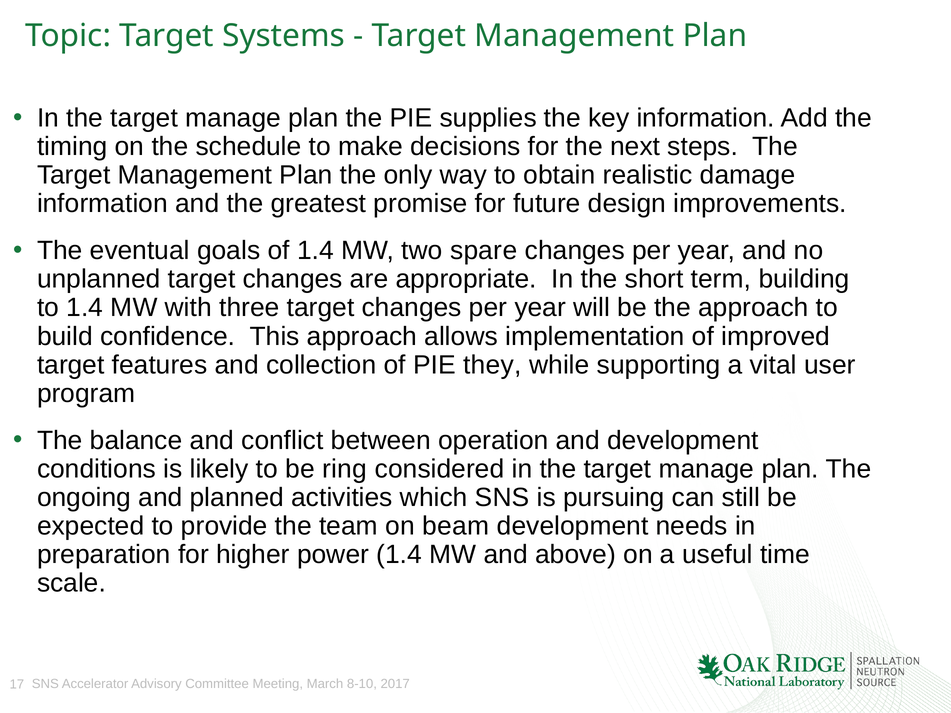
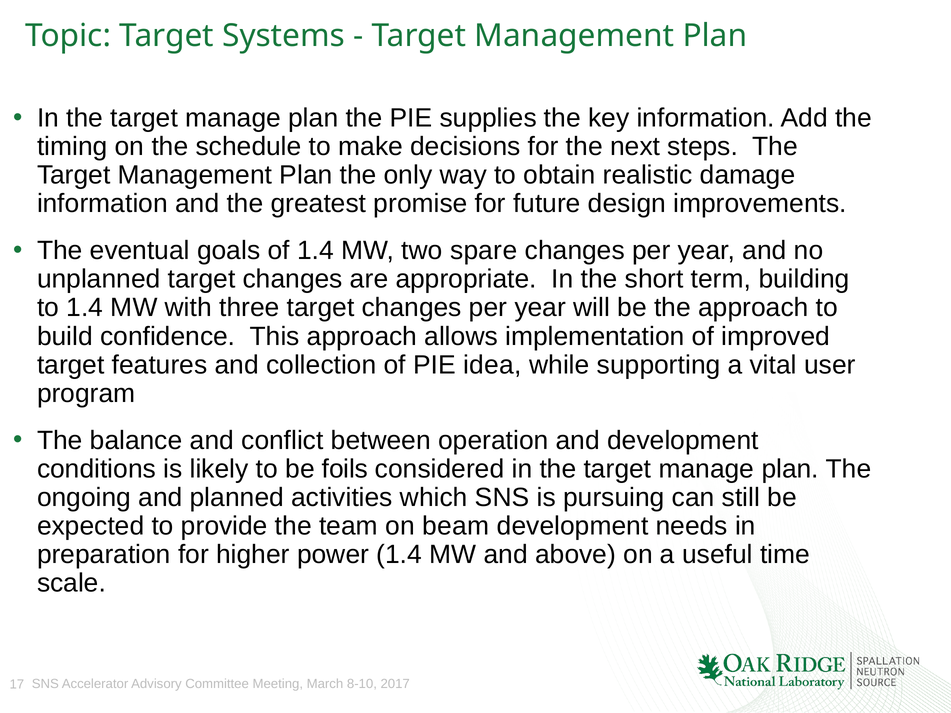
they: they -> idea (492, 365)
ring: ring -> foils (345, 469)
